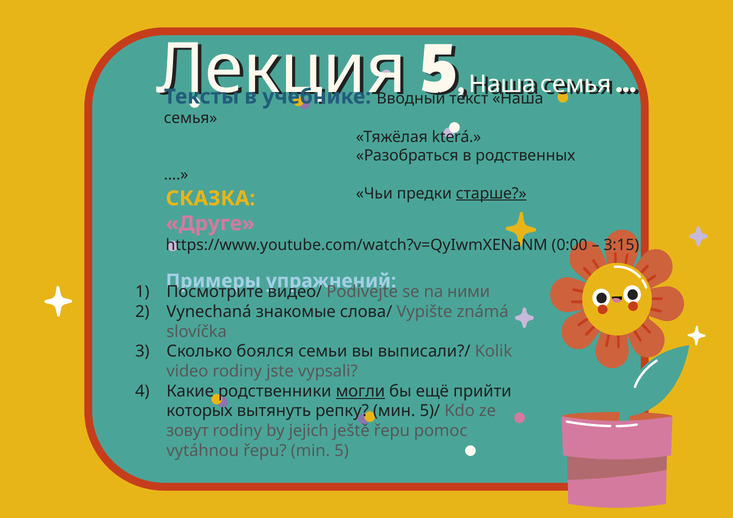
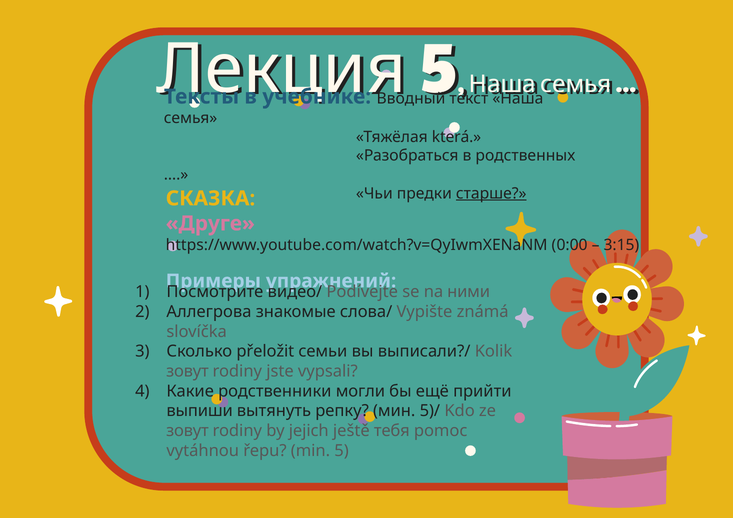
Vynechaná: Vynechaná -> Аллегрова (209, 312)
боялся: боялся -> přeložit (265, 352)
video: video -> зовут (187, 372)
могли underline: present -> none (360, 391)
которых: которых -> выпиши (200, 411)
ještě řepu: řepu -> тебя (392, 431)
